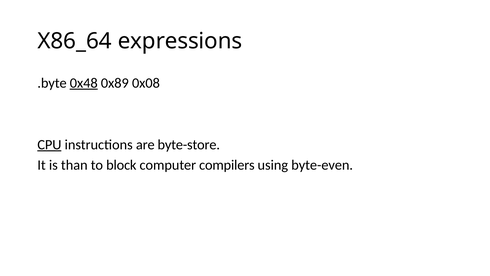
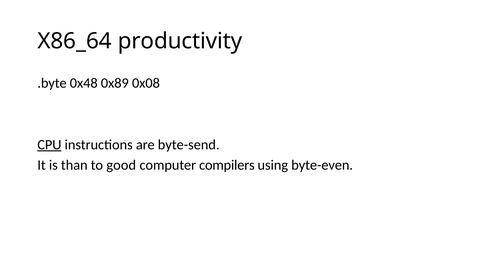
expressions: expressions -> productivity (180, 41)
0x48 underline: present -> none (84, 83)
byte-store: byte-store -> byte-send (189, 144)
block: block -> good (121, 165)
